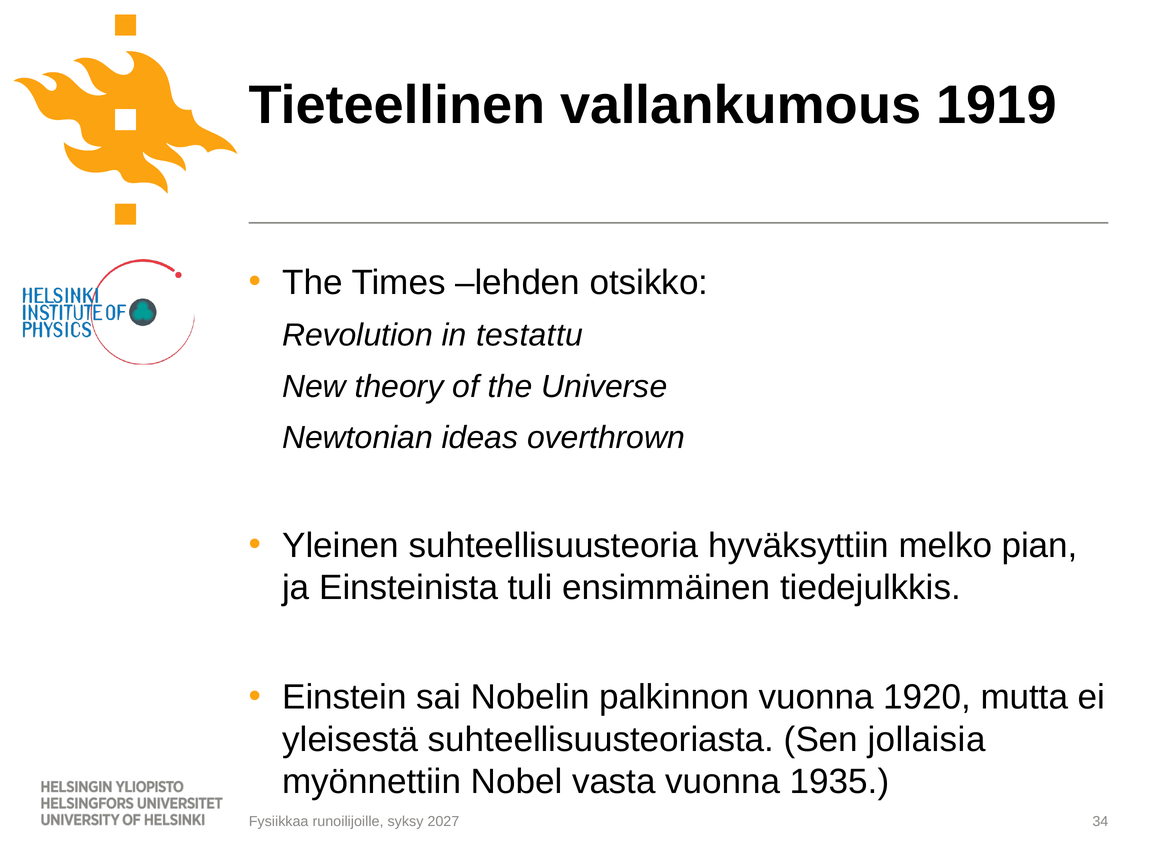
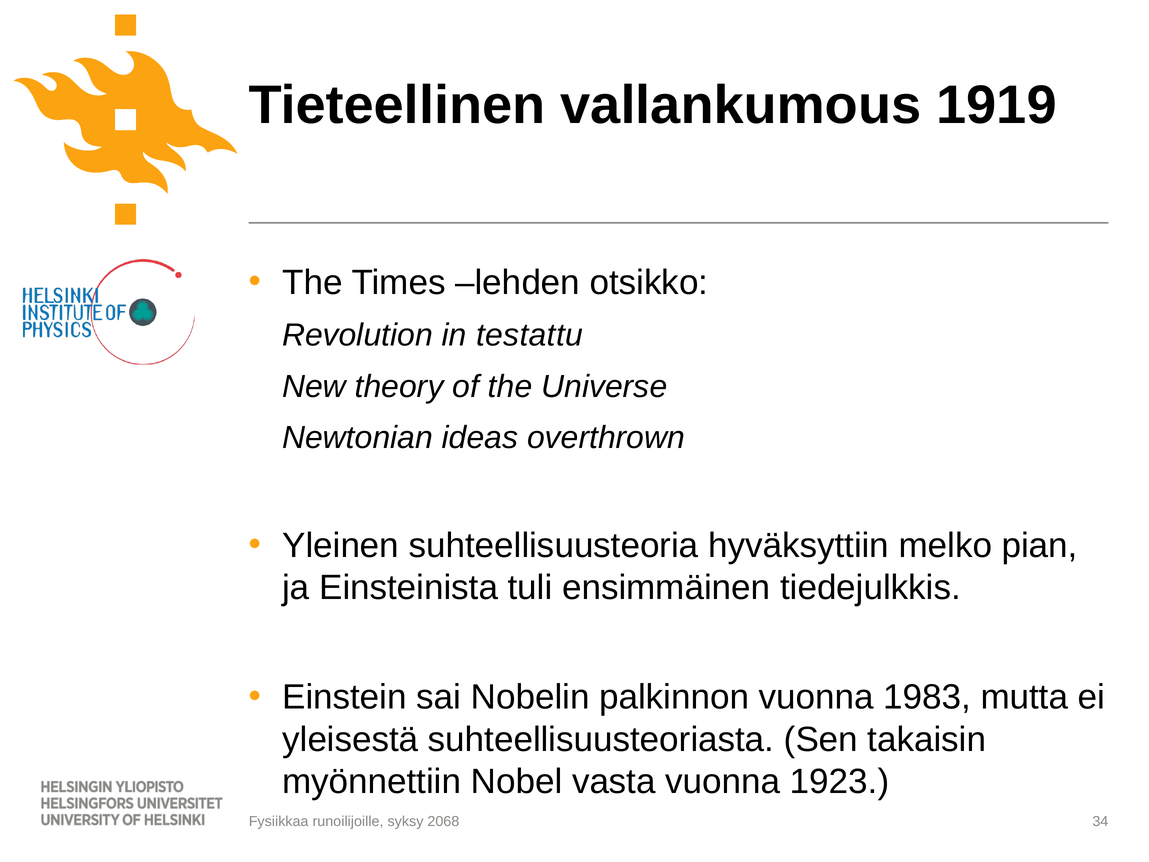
1920: 1920 -> 1983 (927, 697)
jollaisia: jollaisia -> takaisin (927, 739)
1935: 1935 -> 1923 (840, 781)
2027: 2027 -> 2068 (443, 821)
